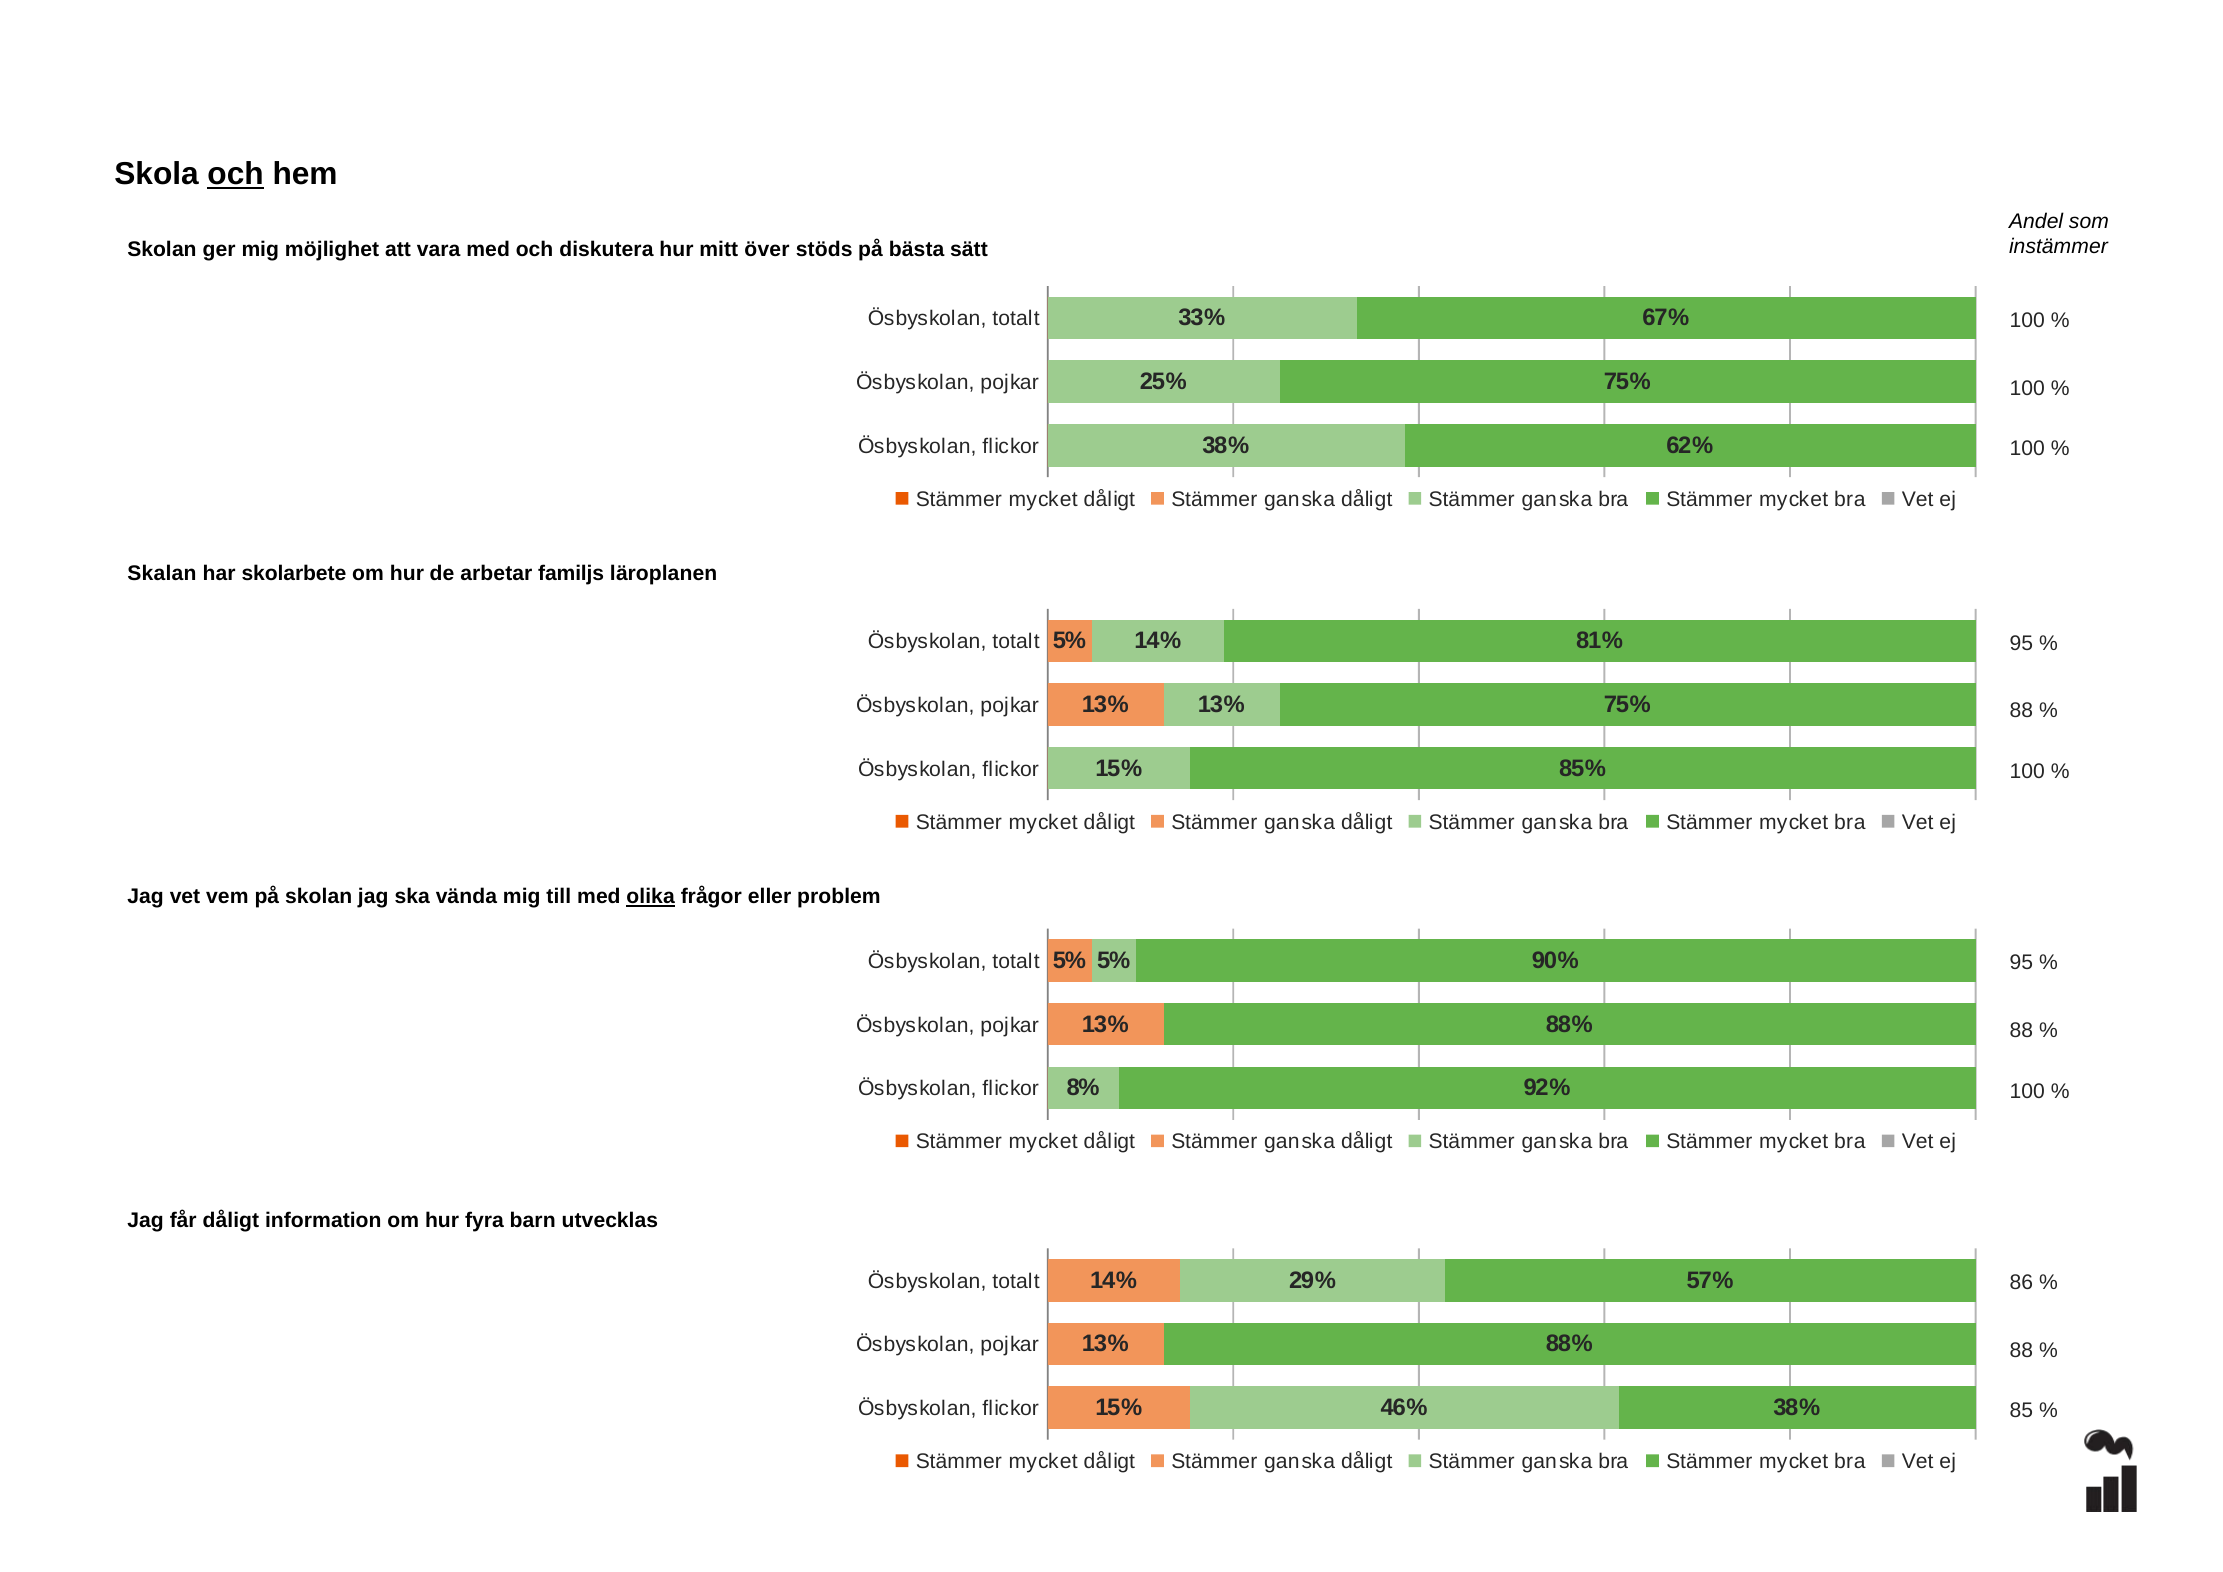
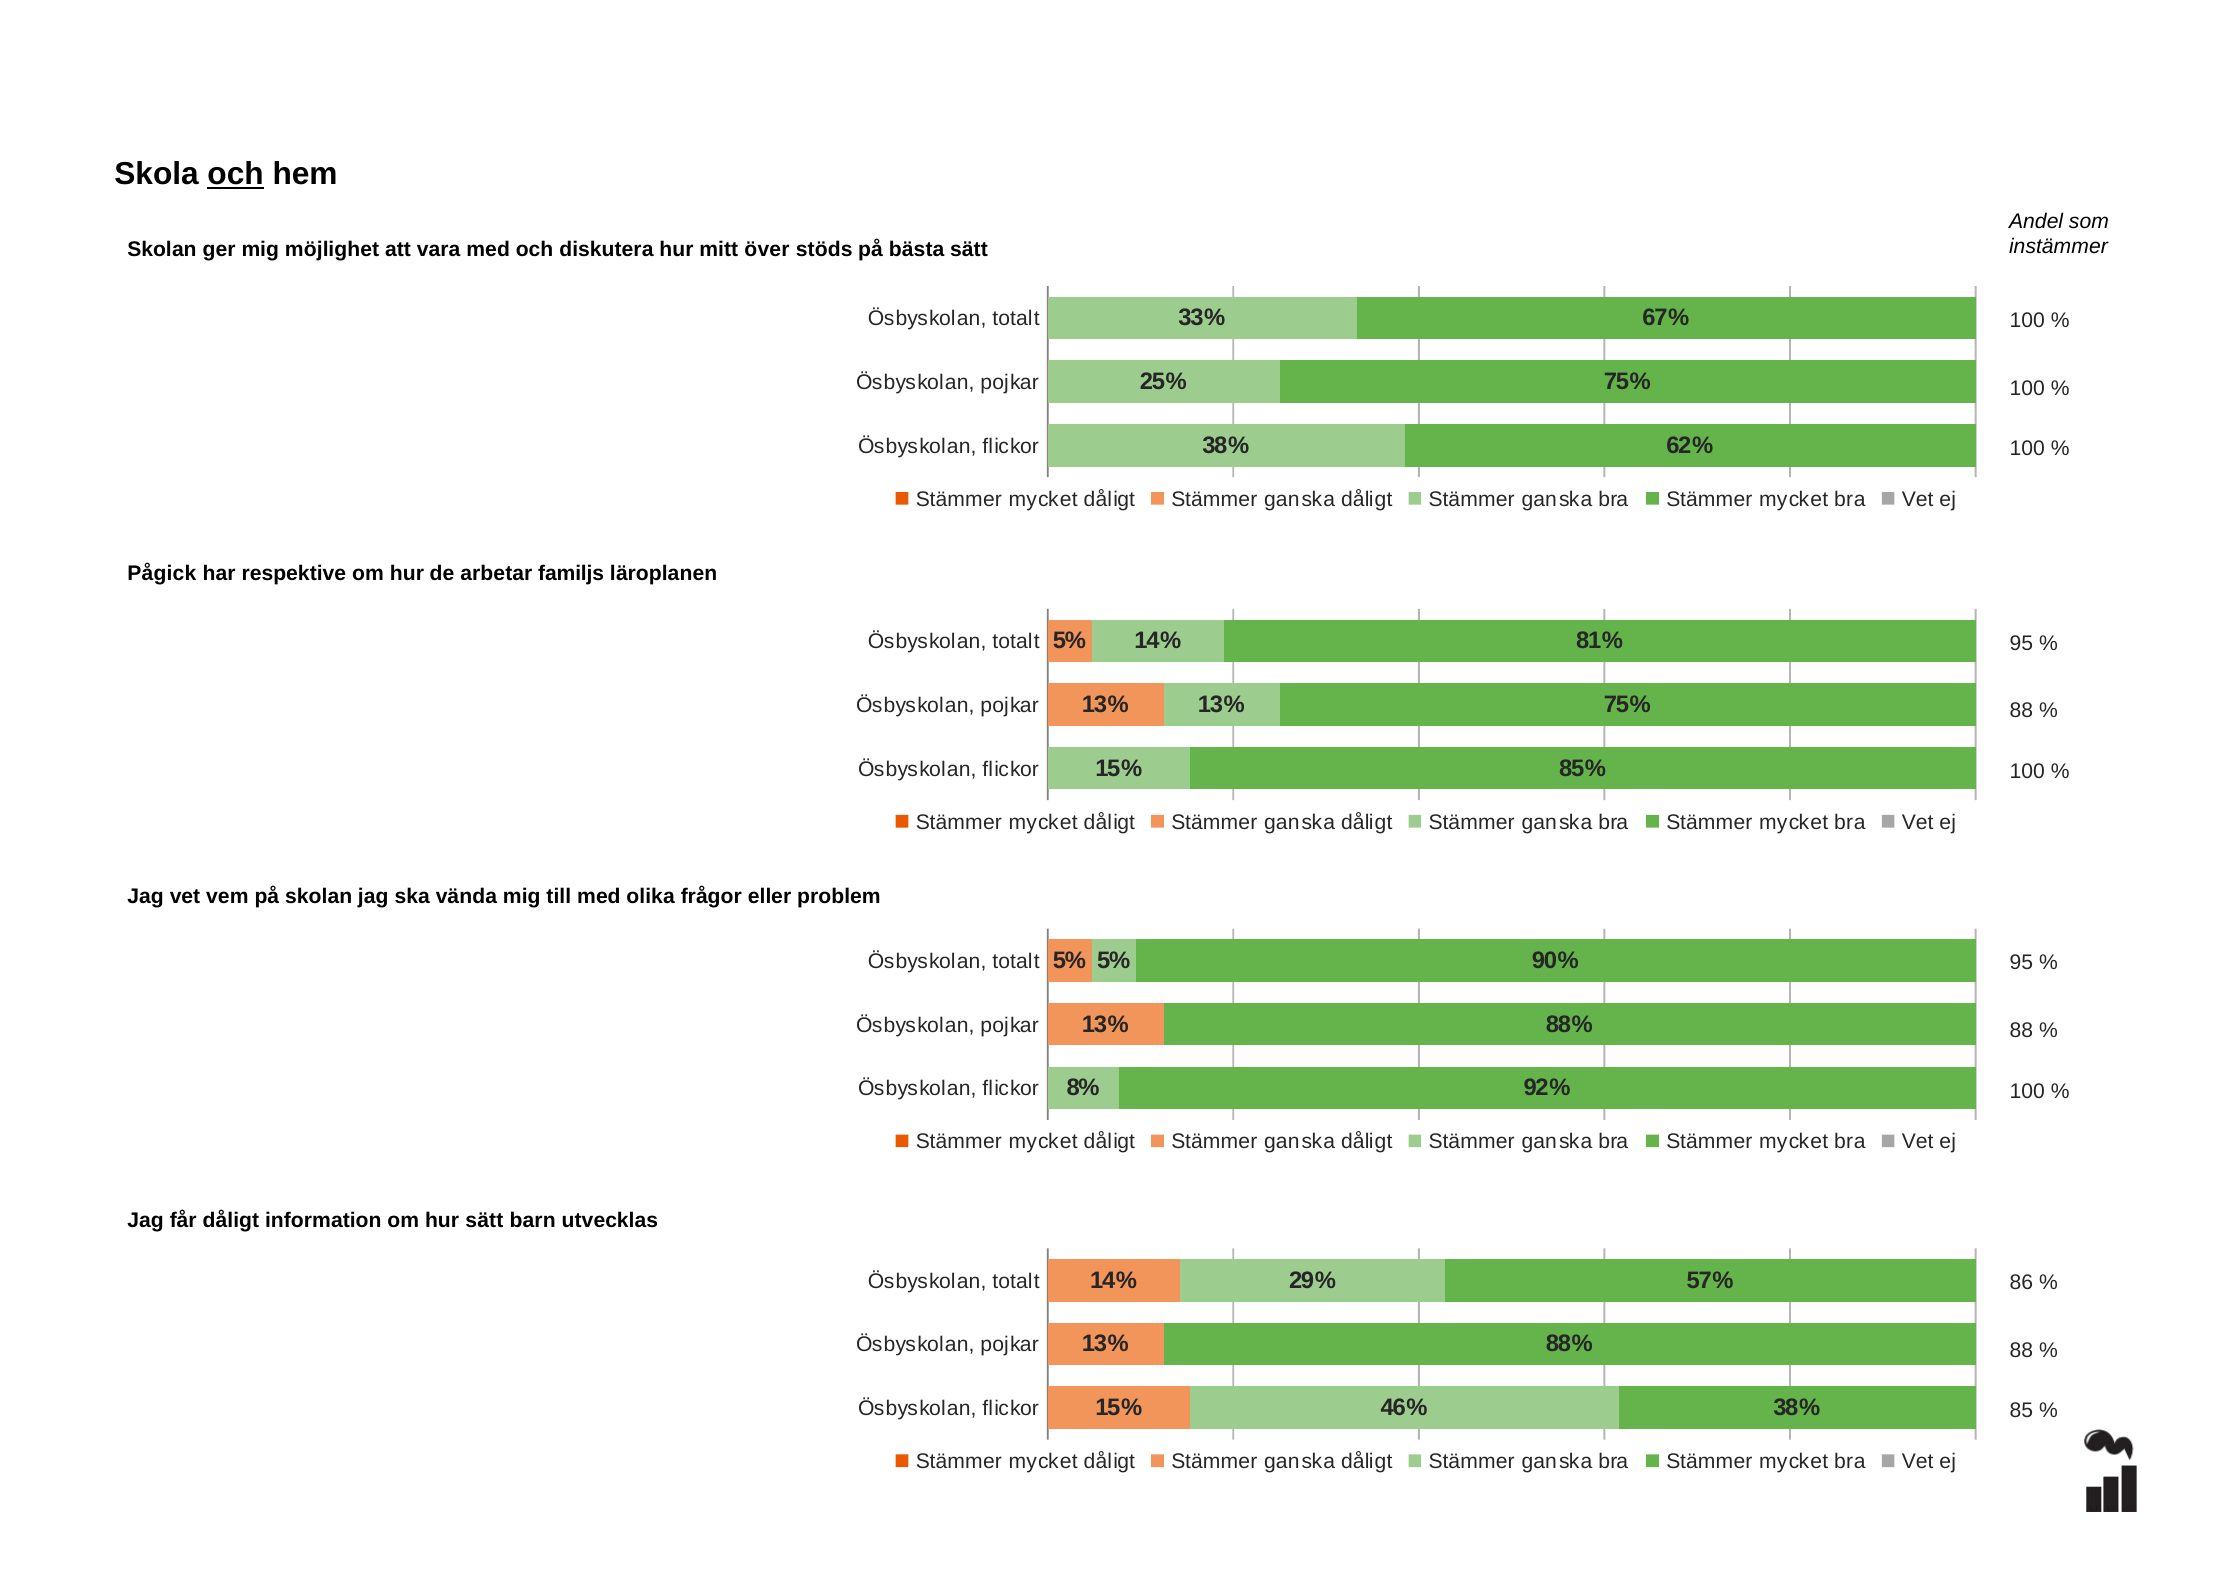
Skalan: Skalan -> Pågick (162, 573)
skolarbete: skolarbete -> respektive (294, 573)
olika underline: present -> none (651, 897)
hur fyra: fyra -> sätt (484, 1221)
